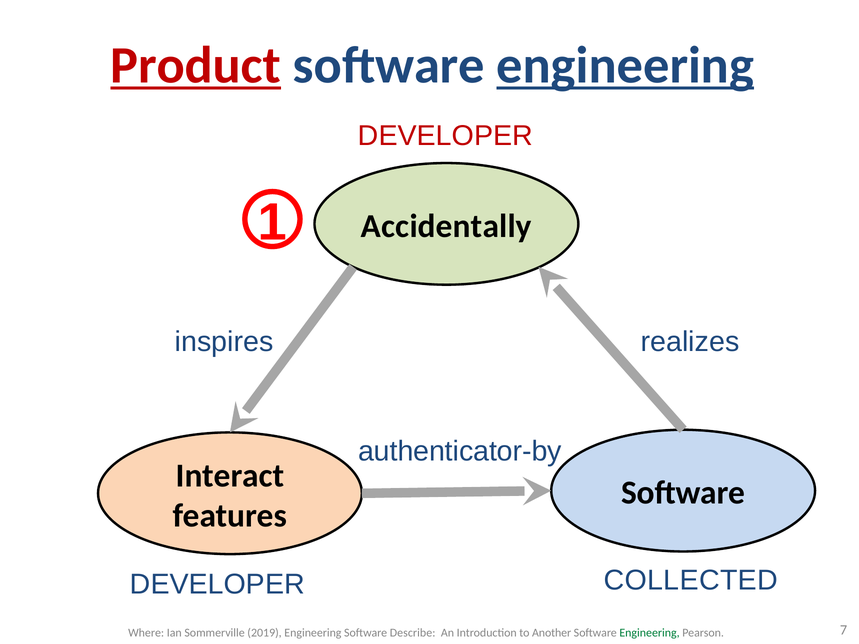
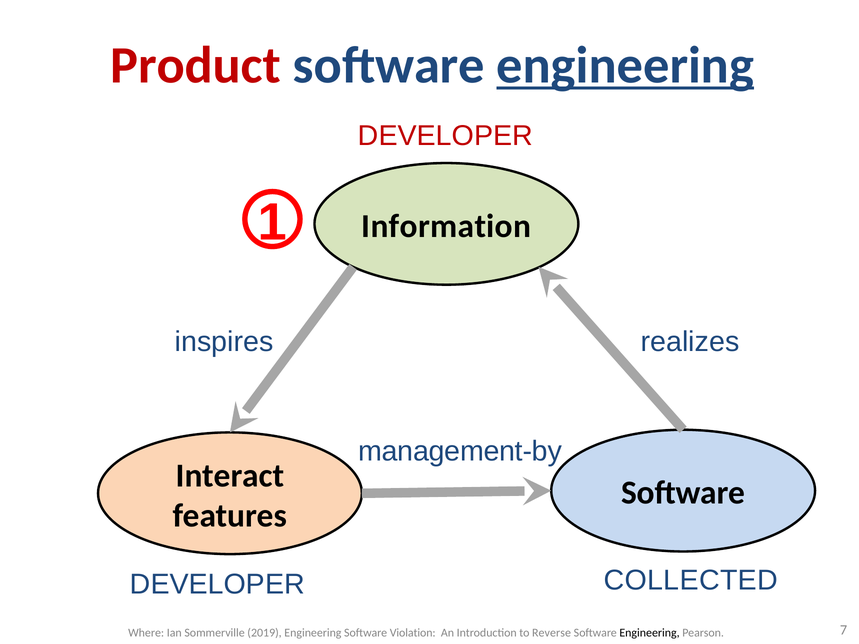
Product underline: present -> none (196, 65)
Accidentally: Accidentally -> Information (446, 226)
authenticator-by: authenticator-by -> management-by (460, 451)
Describe: Describe -> Violation (413, 633)
Another: Another -> Reverse (552, 633)
Engineering colour: green -> black (650, 633)
